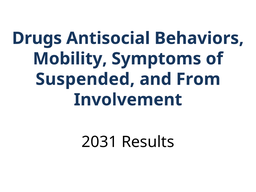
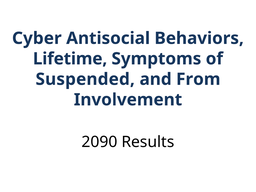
Drugs: Drugs -> Cyber (37, 38)
Mobility: Mobility -> Lifetime (70, 59)
2031: 2031 -> 2090 (99, 142)
